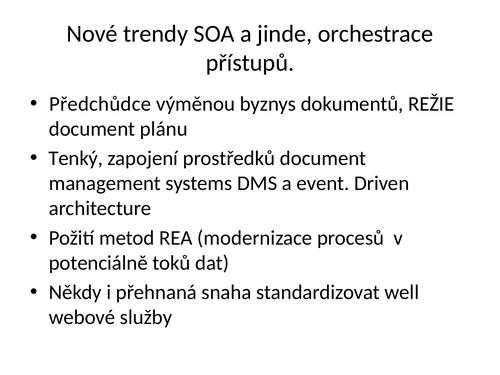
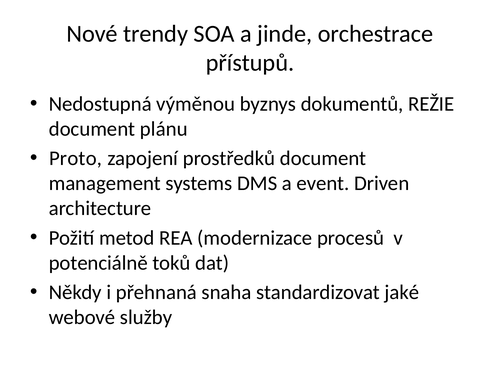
Předchůdce: Předchůdce -> Nedostupná (100, 104)
Tenký: Tenký -> Proto (76, 158)
well: well -> jaké (402, 292)
